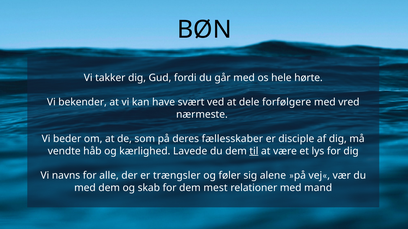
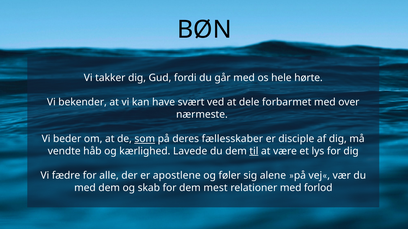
forfølgere: forfølgere -> forbarmet (287, 102)
vred: vred -> over (349, 102)
som underline: none -> present (145, 139)
navns: navns -> fædre (66, 176)
trængsler: trængsler -> apostlene (177, 176)
mand: mand -> forlod (318, 188)
